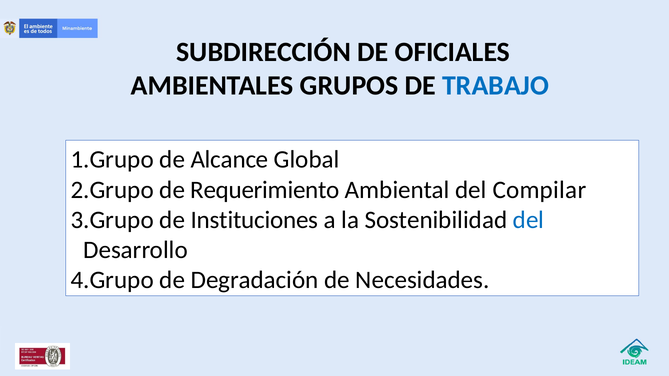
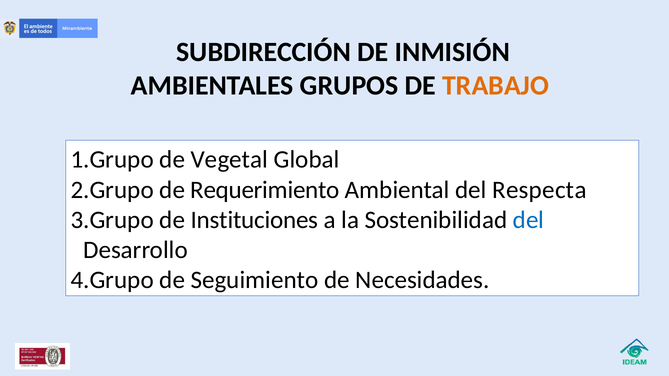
OFICIALES: OFICIALES -> INMISIÓN (452, 52)
TRABAJO colour: blue -> orange (496, 85)
Alcance: Alcance -> Vegetal (229, 160)
Compilar: Compilar -> Respecta (539, 190)
Degradación: Degradación -> Seguimiento (255, 280)
